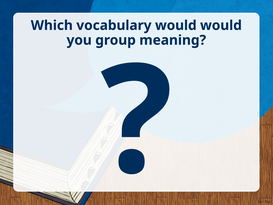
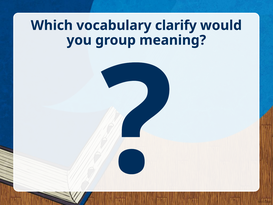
vocabulary would: would -> clarify (176, 25)
